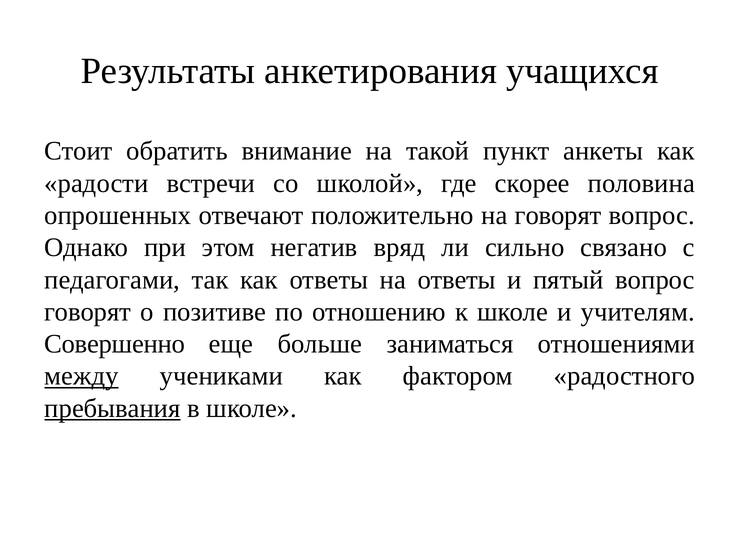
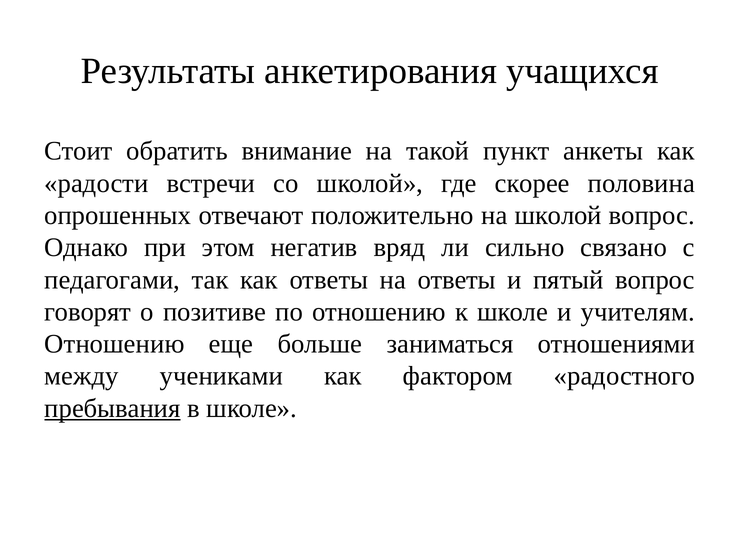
на говорят: говорят -> школой (558, 215)
Совершенно: Совершенно -> Отношению (115, 344)
между underline: present -> none (81, 376)
